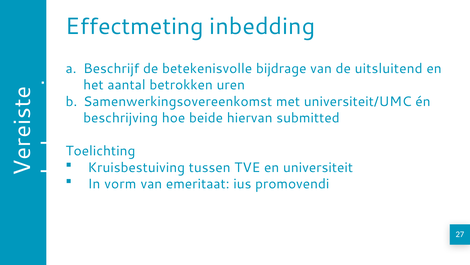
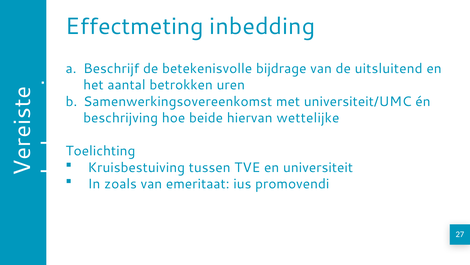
submitted: submitted -> wettelijke (308, 118)
vorm: vorm -> zoals (120, 184)
